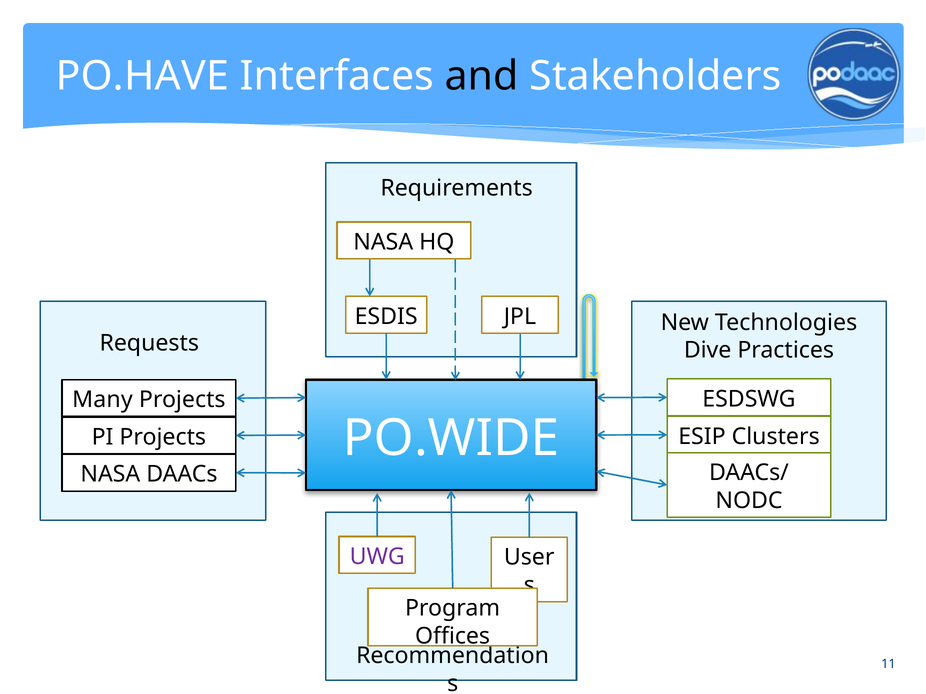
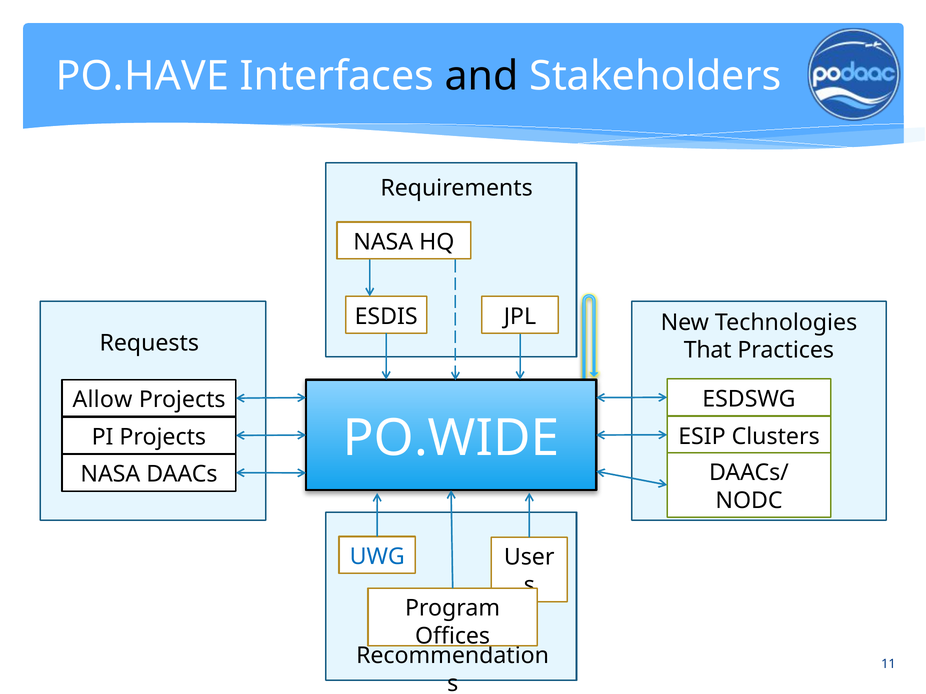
Dive: Dive -> That (708, 351)
Many: Many -> Allow (102, 400)
UWG colour: purple -> blue (377, 557)
